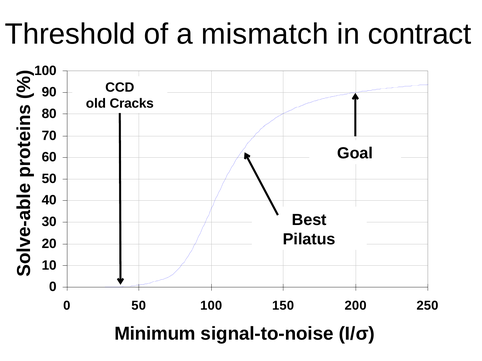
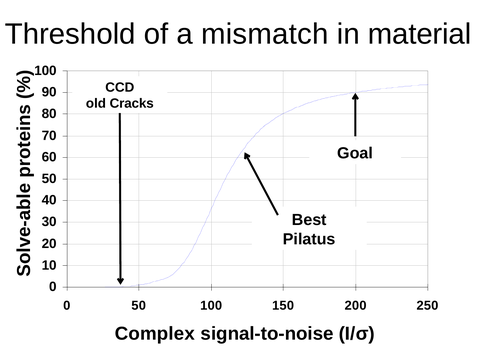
contract: contract -> material (420, 34)
Minimum: Minimum -> Complex (155, 334)
